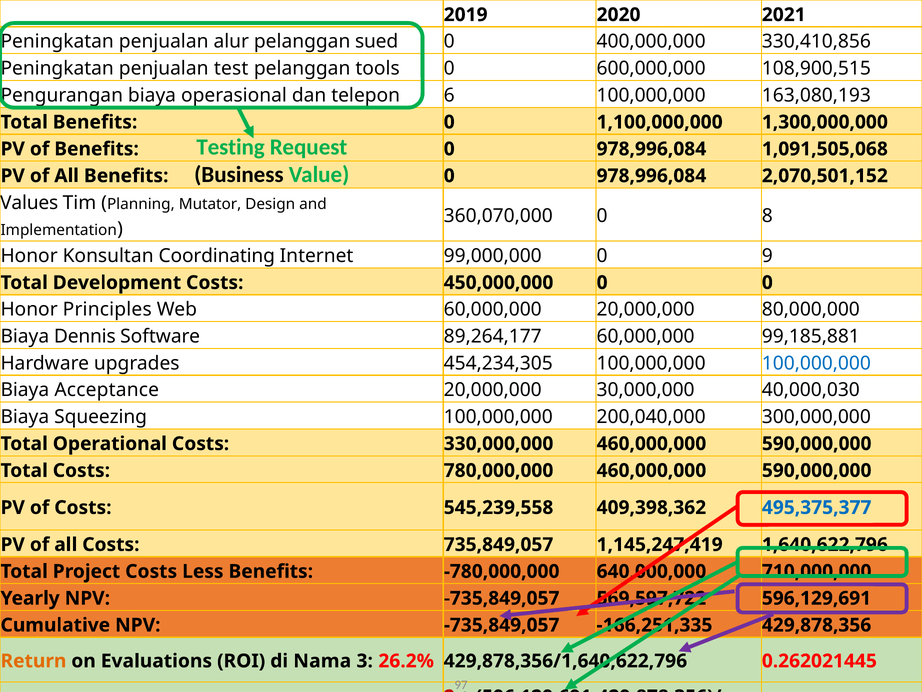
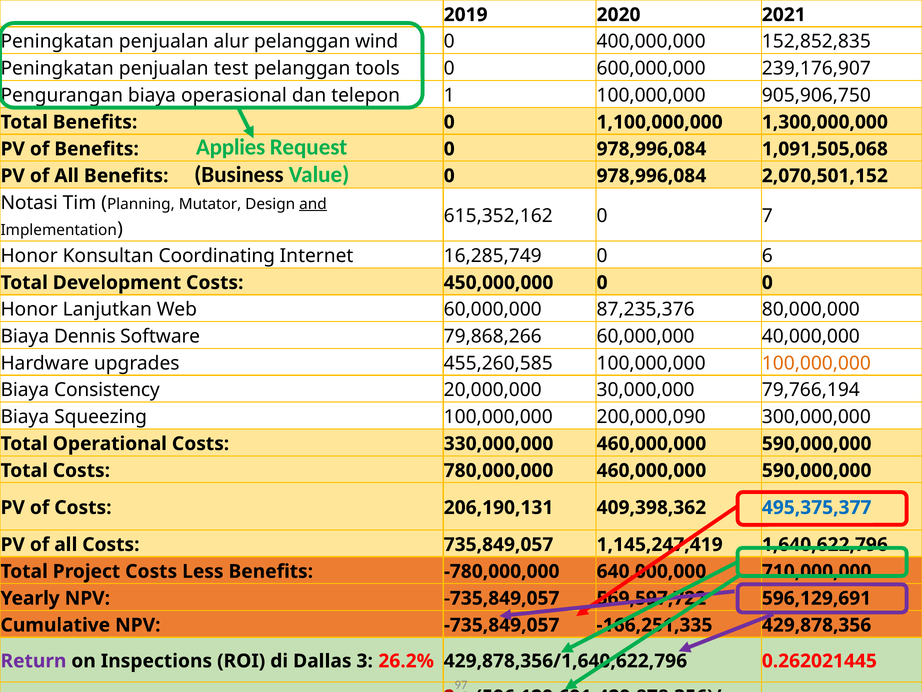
sued: sued -> wind (377, 42)
330,410,856: 330,410,856 -> 152,852,835 (816, 42)
108,900,515: 108,900,515 -> 239,176,907 (816, 68)
6: 6 -> 1 (449, 95)
163,080,193: 163,080,193 -> 905,906,750 (816, 95)
Testing: Testing -> Applies (231, 147)
Values: Values -> Notasi (29, 203)
and underline: none -> present (313, 204)
360,070,000: 360,070,000 -> 615,352,162 (498, 216)
8: 8 -> 7 (767, 216)
99,000,000: 99,000,000 -> 16,285,749 (493, 256)
9: 9 -> 6 (767, 256)
Principles: Principles -> Lanjutkan (107, 309)
60,000,000 20,000,000: 20,000,000 -> 87,235,376 (646, 309)
89,264,177: 89,264,177 -> 79,868,266 (493, 336)
99,185,881: 99,185,881 -> 40,000,000 (811, 336)
454,234,305: 454,234,305 -> 455,260,585 (498, 363)
100,000,000 colour: blue -> orange (816, 363)
Acceptance: Acceptance -> Consistency (107, 390)
40,000,030: 40,000,030 -> 79,766,194 (811, 390)
200,040,000: 200,040,000 -> 200,000,090 (651, 417)
545,239,558: 545,239,558 -> 206,190,131 (499, 507)
Return colour: orange -> purple (33, 661)
Evaluations: Evaluations -> Inspections (156, 661)
Nama: Nama -> Dallas (322, 661)
